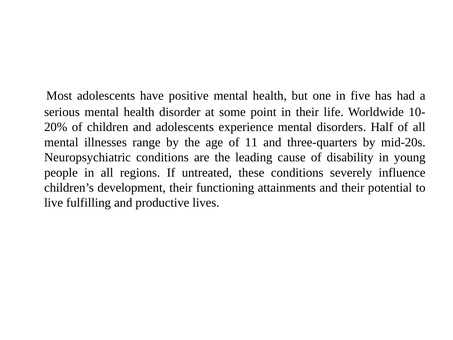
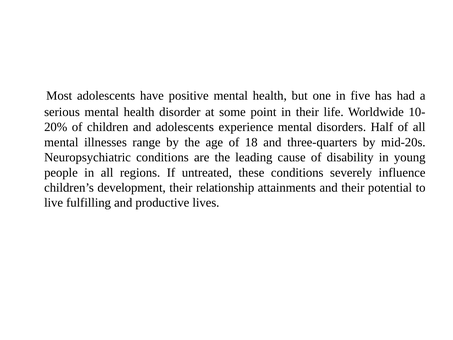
11: 11 -> 18 (251, 142)
functioning: functioning -> relationship (225, 188)
